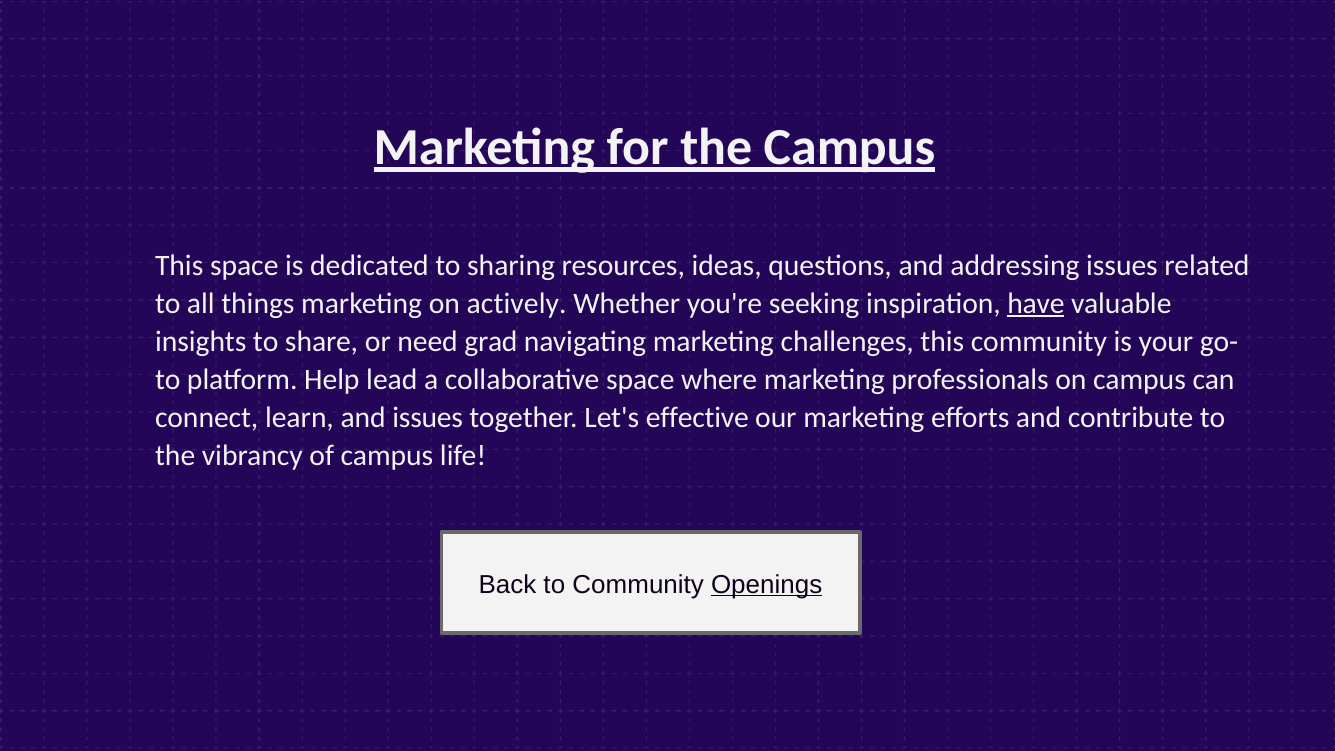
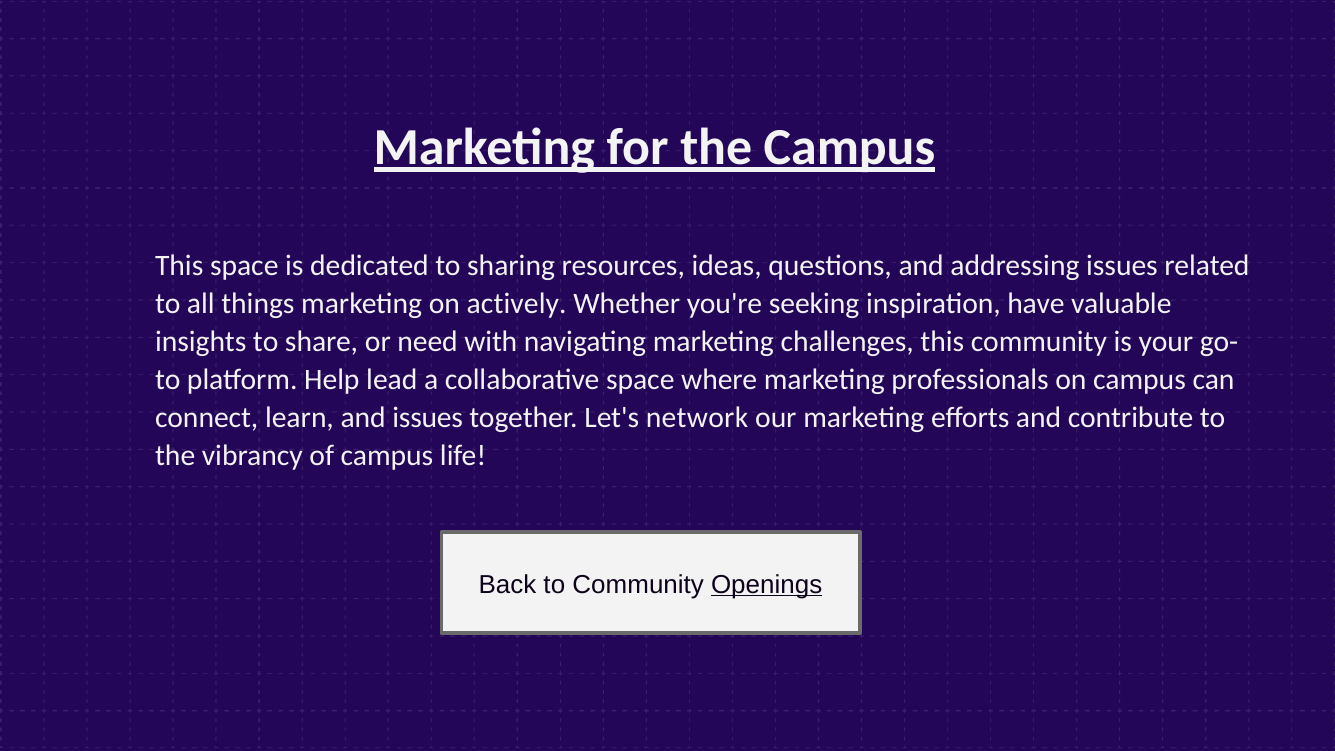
have underline: present -> none (1036, 303)
grad: grad -> with (491, 341)
effective: effective -> network (697, 417)
